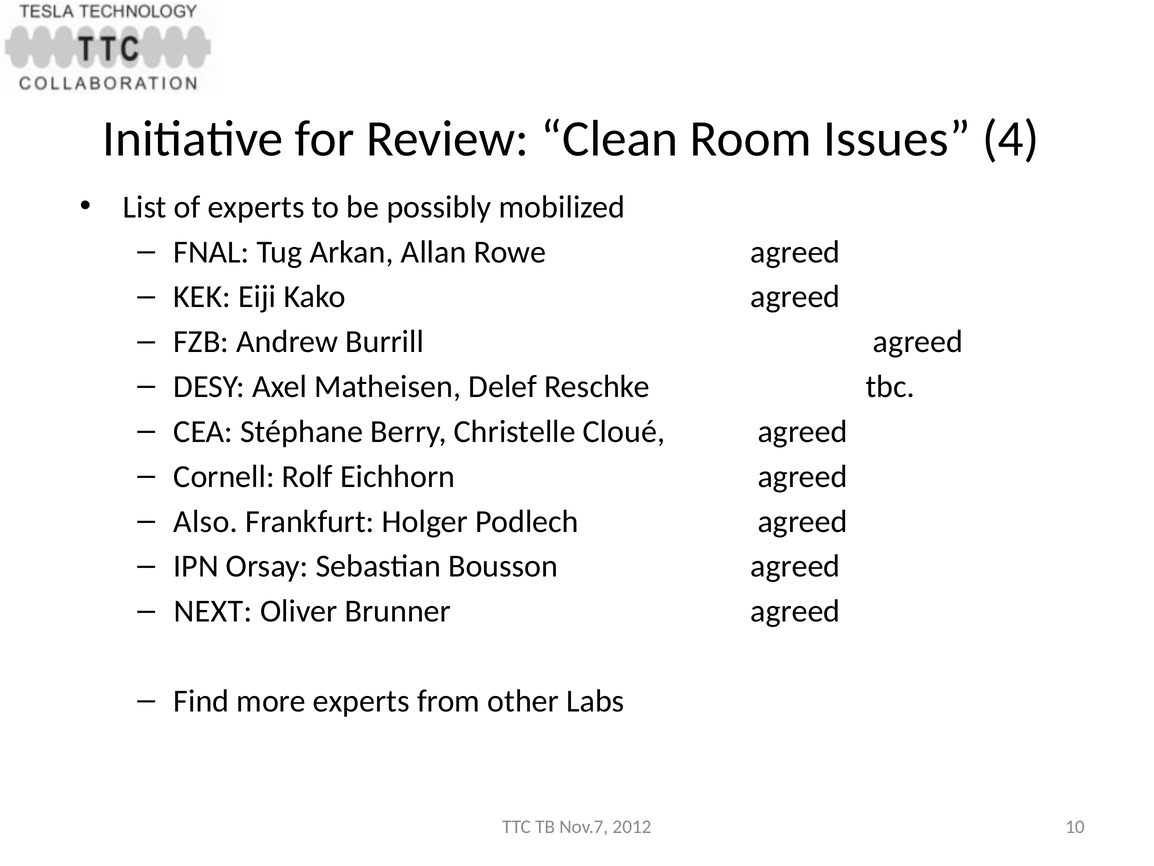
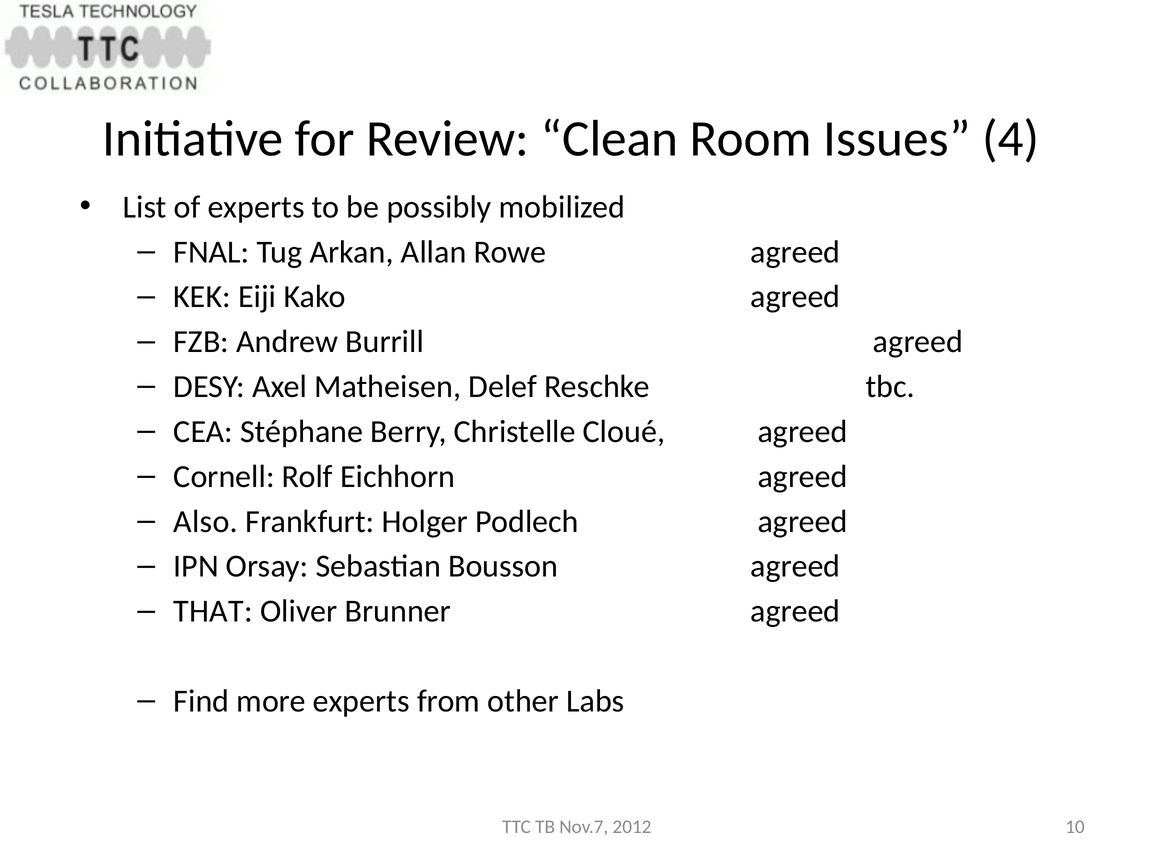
NEXT: NEXT -> THAT (213, 611)
